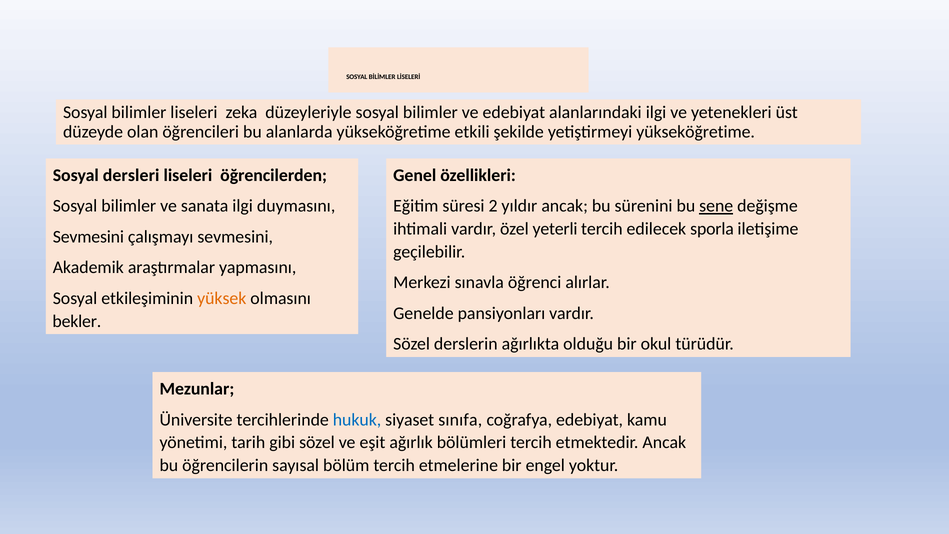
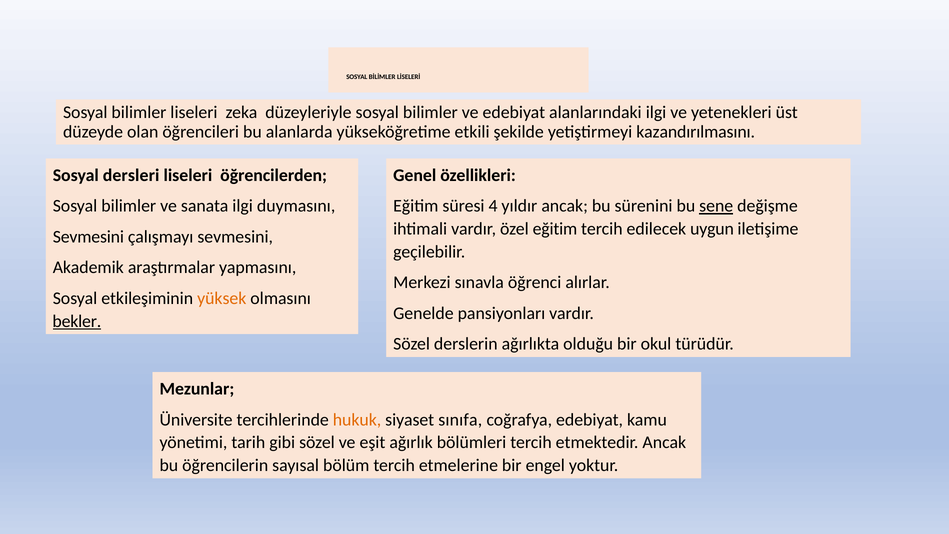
yetiştirmeyi yükseköğretime: yükseköğretime -> kazandırılmasını (696, 132)
2: 2 -> 4 (493, 206)
özel yeterli: yeterli -> eğitim (555, 229)
sporla: sporla -> uygun (712, 229)
bekler underline: none -> present (77, 321)
hukuk colour: blue -> orange (357, 420)
